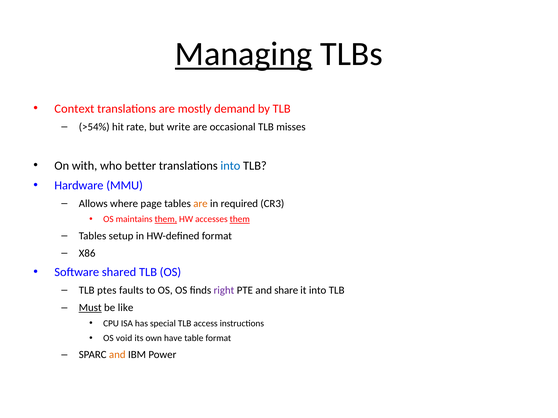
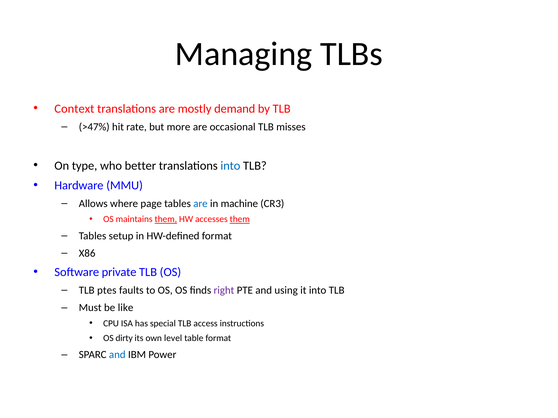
Managing underline: present -> none (244, 54)
>54%: >54% -> >47% (94, 127)
write: write -> more (179, 127)
with: with -> type (85, 166)
are colour: orange -> blue (200, 204)
required: required -> machine (239, 204)
shared: shared -> private (119, 272)
share: share -> using (286, 291)
Must underline: present -> none (90, 308)
void: void -> dirty (124, 339)
have: have -> level (173, 339)
and colour: orange -> blue (117, 355)
